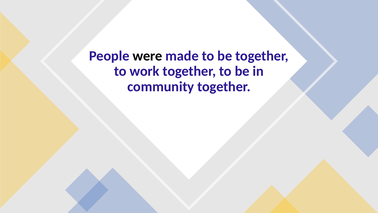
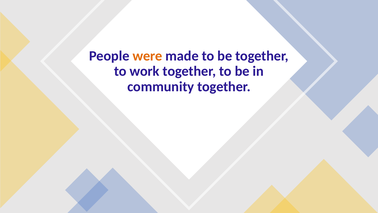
were colour: black -> orange (147, 56)
